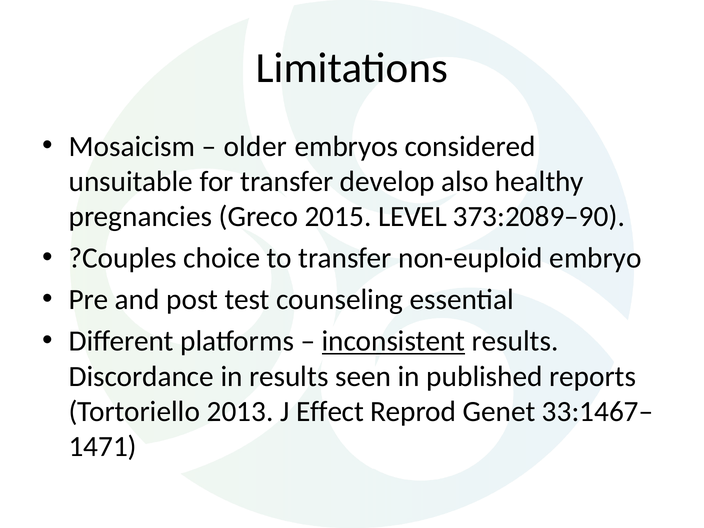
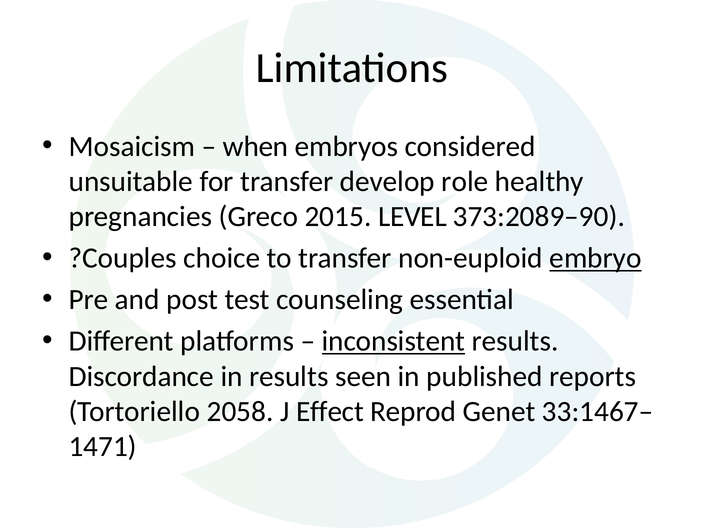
older: older -> when (256, 146)
also: also -> role (465, 182)
embryo underline: none -> present (596, 258)
2013: 2013 -> 2058 (240, 412)
